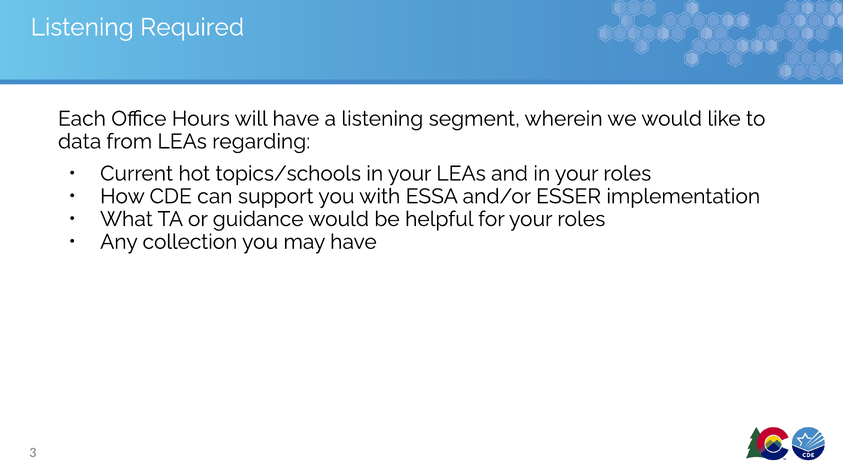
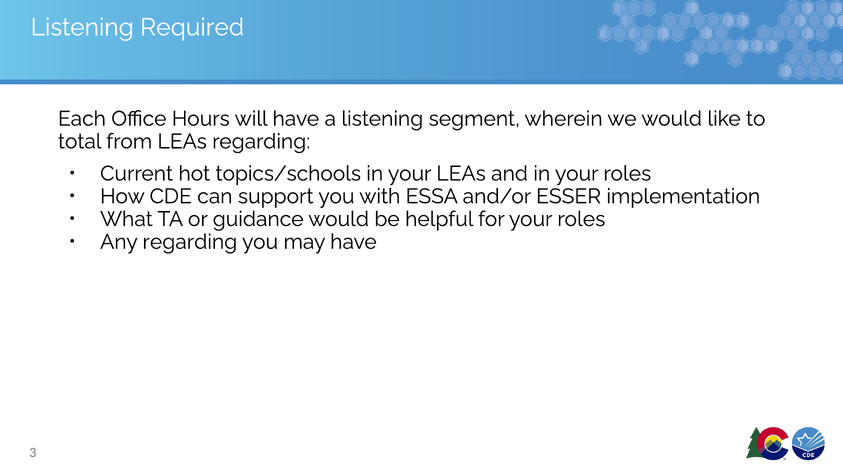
data: data -> total (80, 142)
Any collection: collection -> regarding (190, 242)
